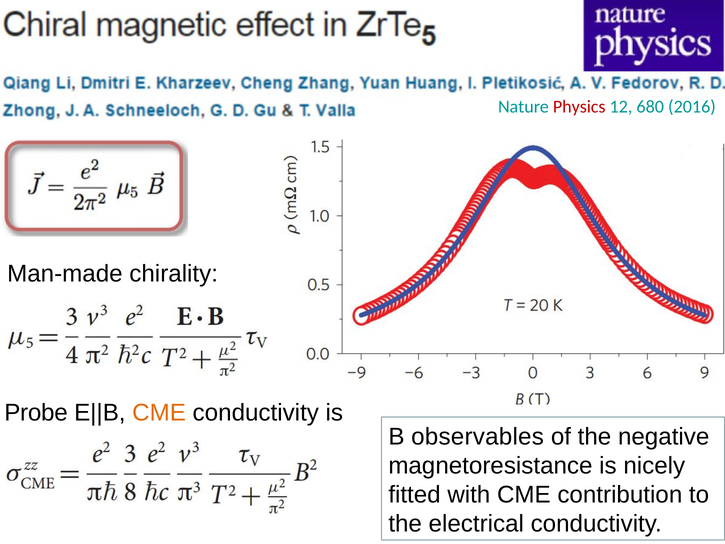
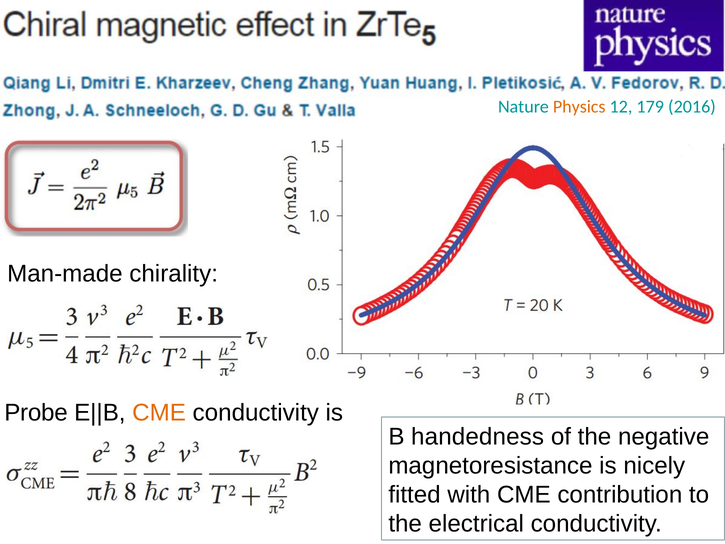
Physics colour: red -> orange (579, 107)
680: 680 -> 179 (650, 107)
observables: observables -> handedness (478, 437)
